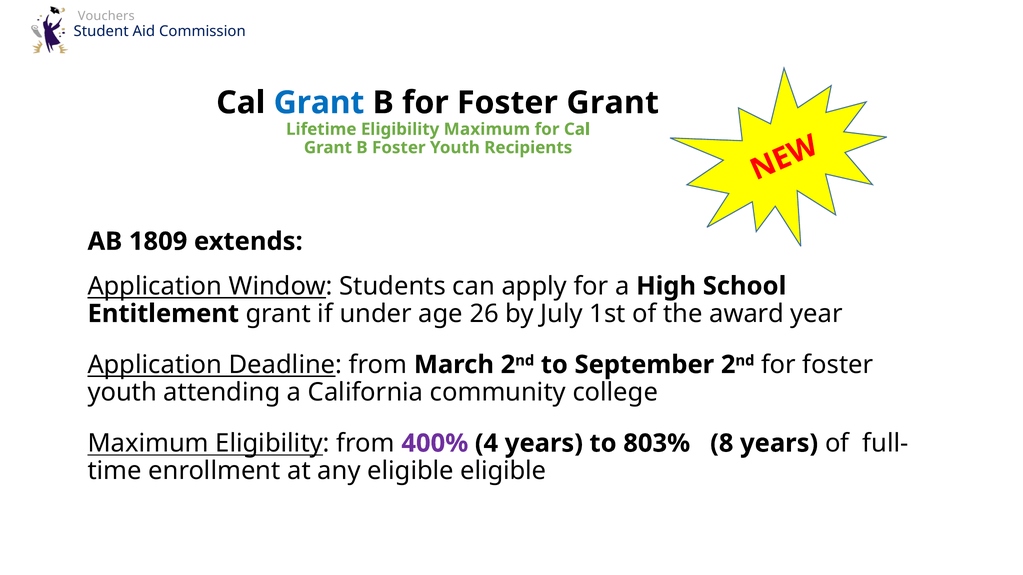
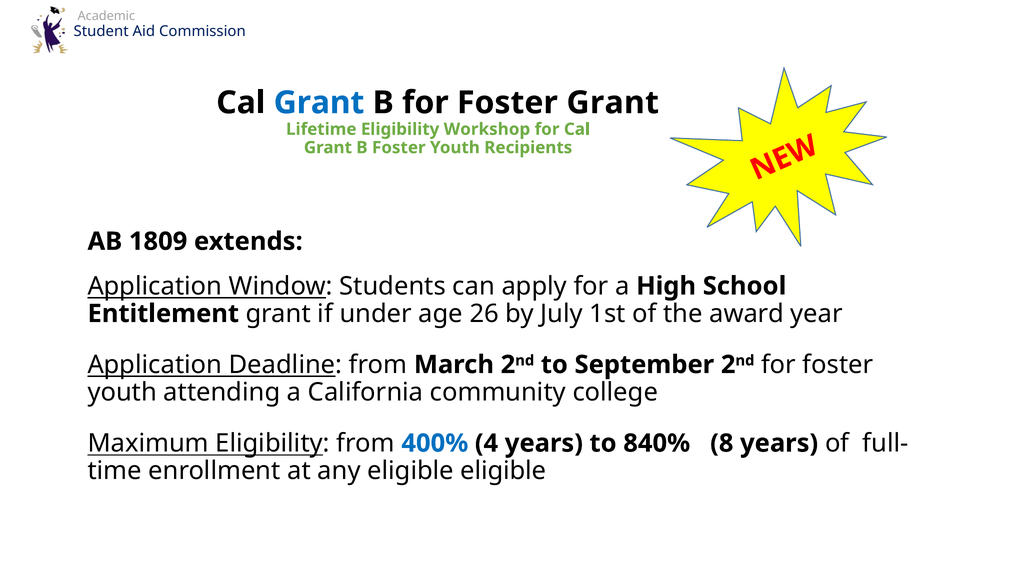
Vouchers: Vouchers -> Academic (106, 16)
Eligibility Maximum: Maximum -> Workshop (487, 129)
400% colour: purple -> blue (435, 444)
803%: 803% -> 840% (657, 444)
